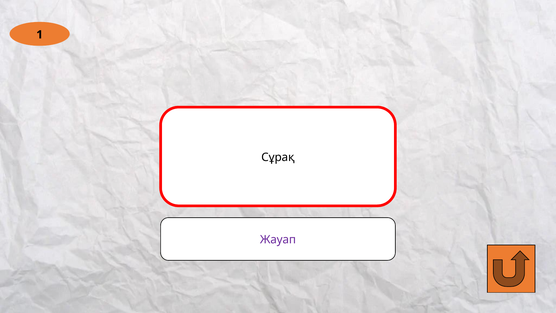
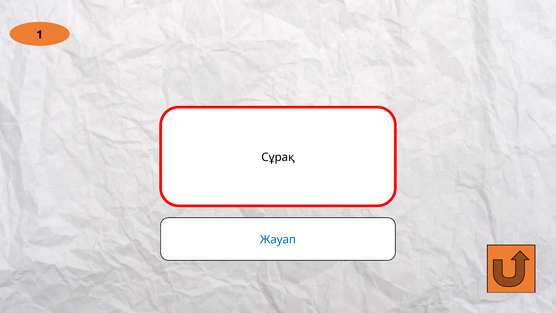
Жауап colour: purple -> blue (278, 240)
